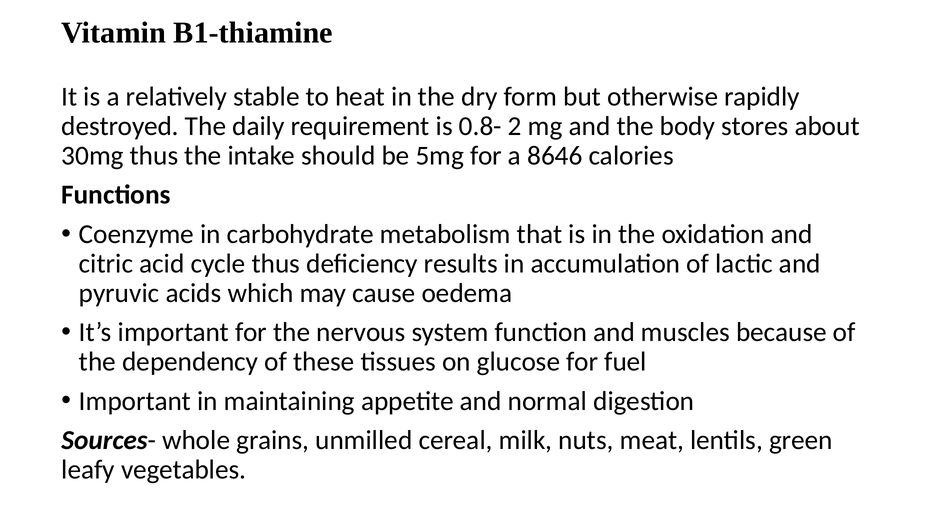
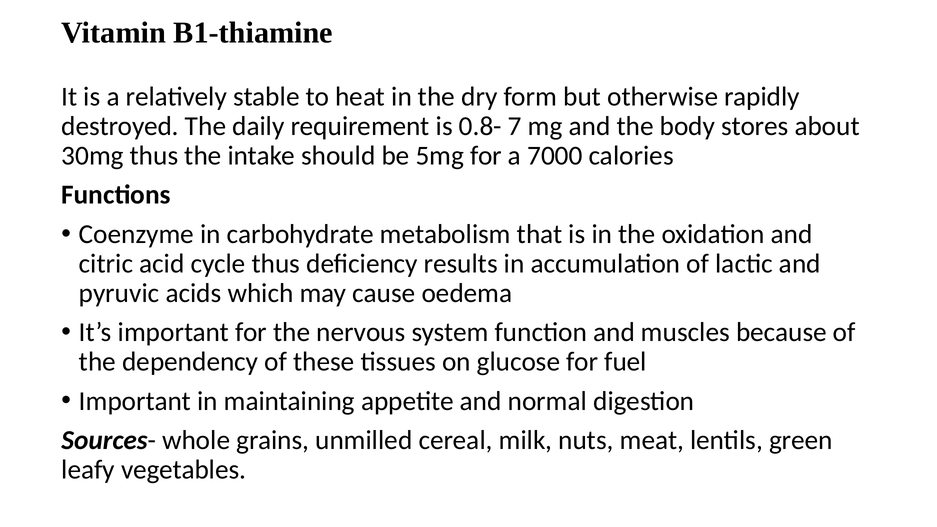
2: 2 -> 7 (515, 126)
8646: 8646 -> 7000 (555, 156)
